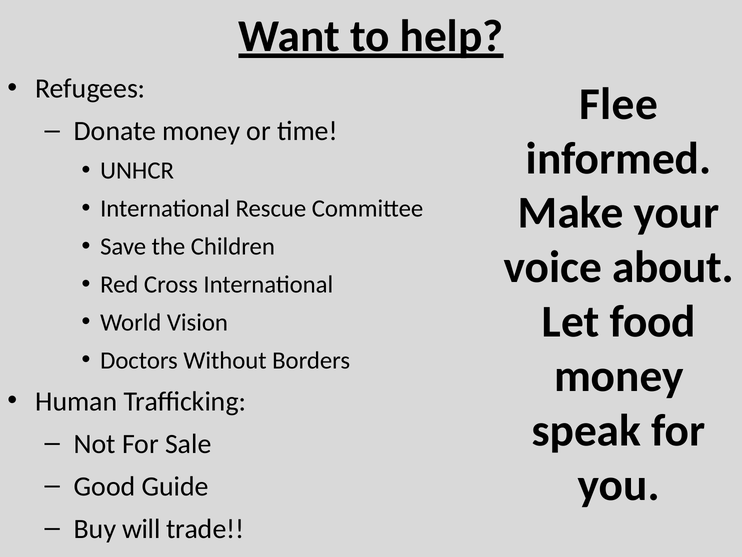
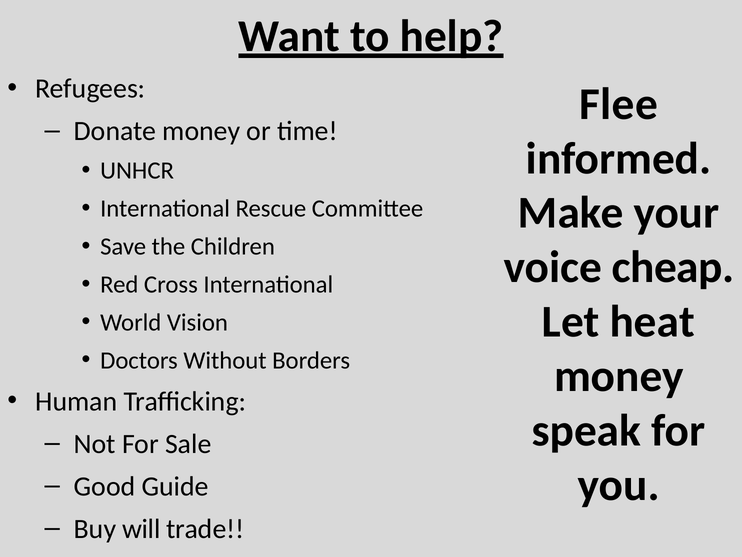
about: about -> cheap (673, 267)
food: food -> heat (652, 322)
